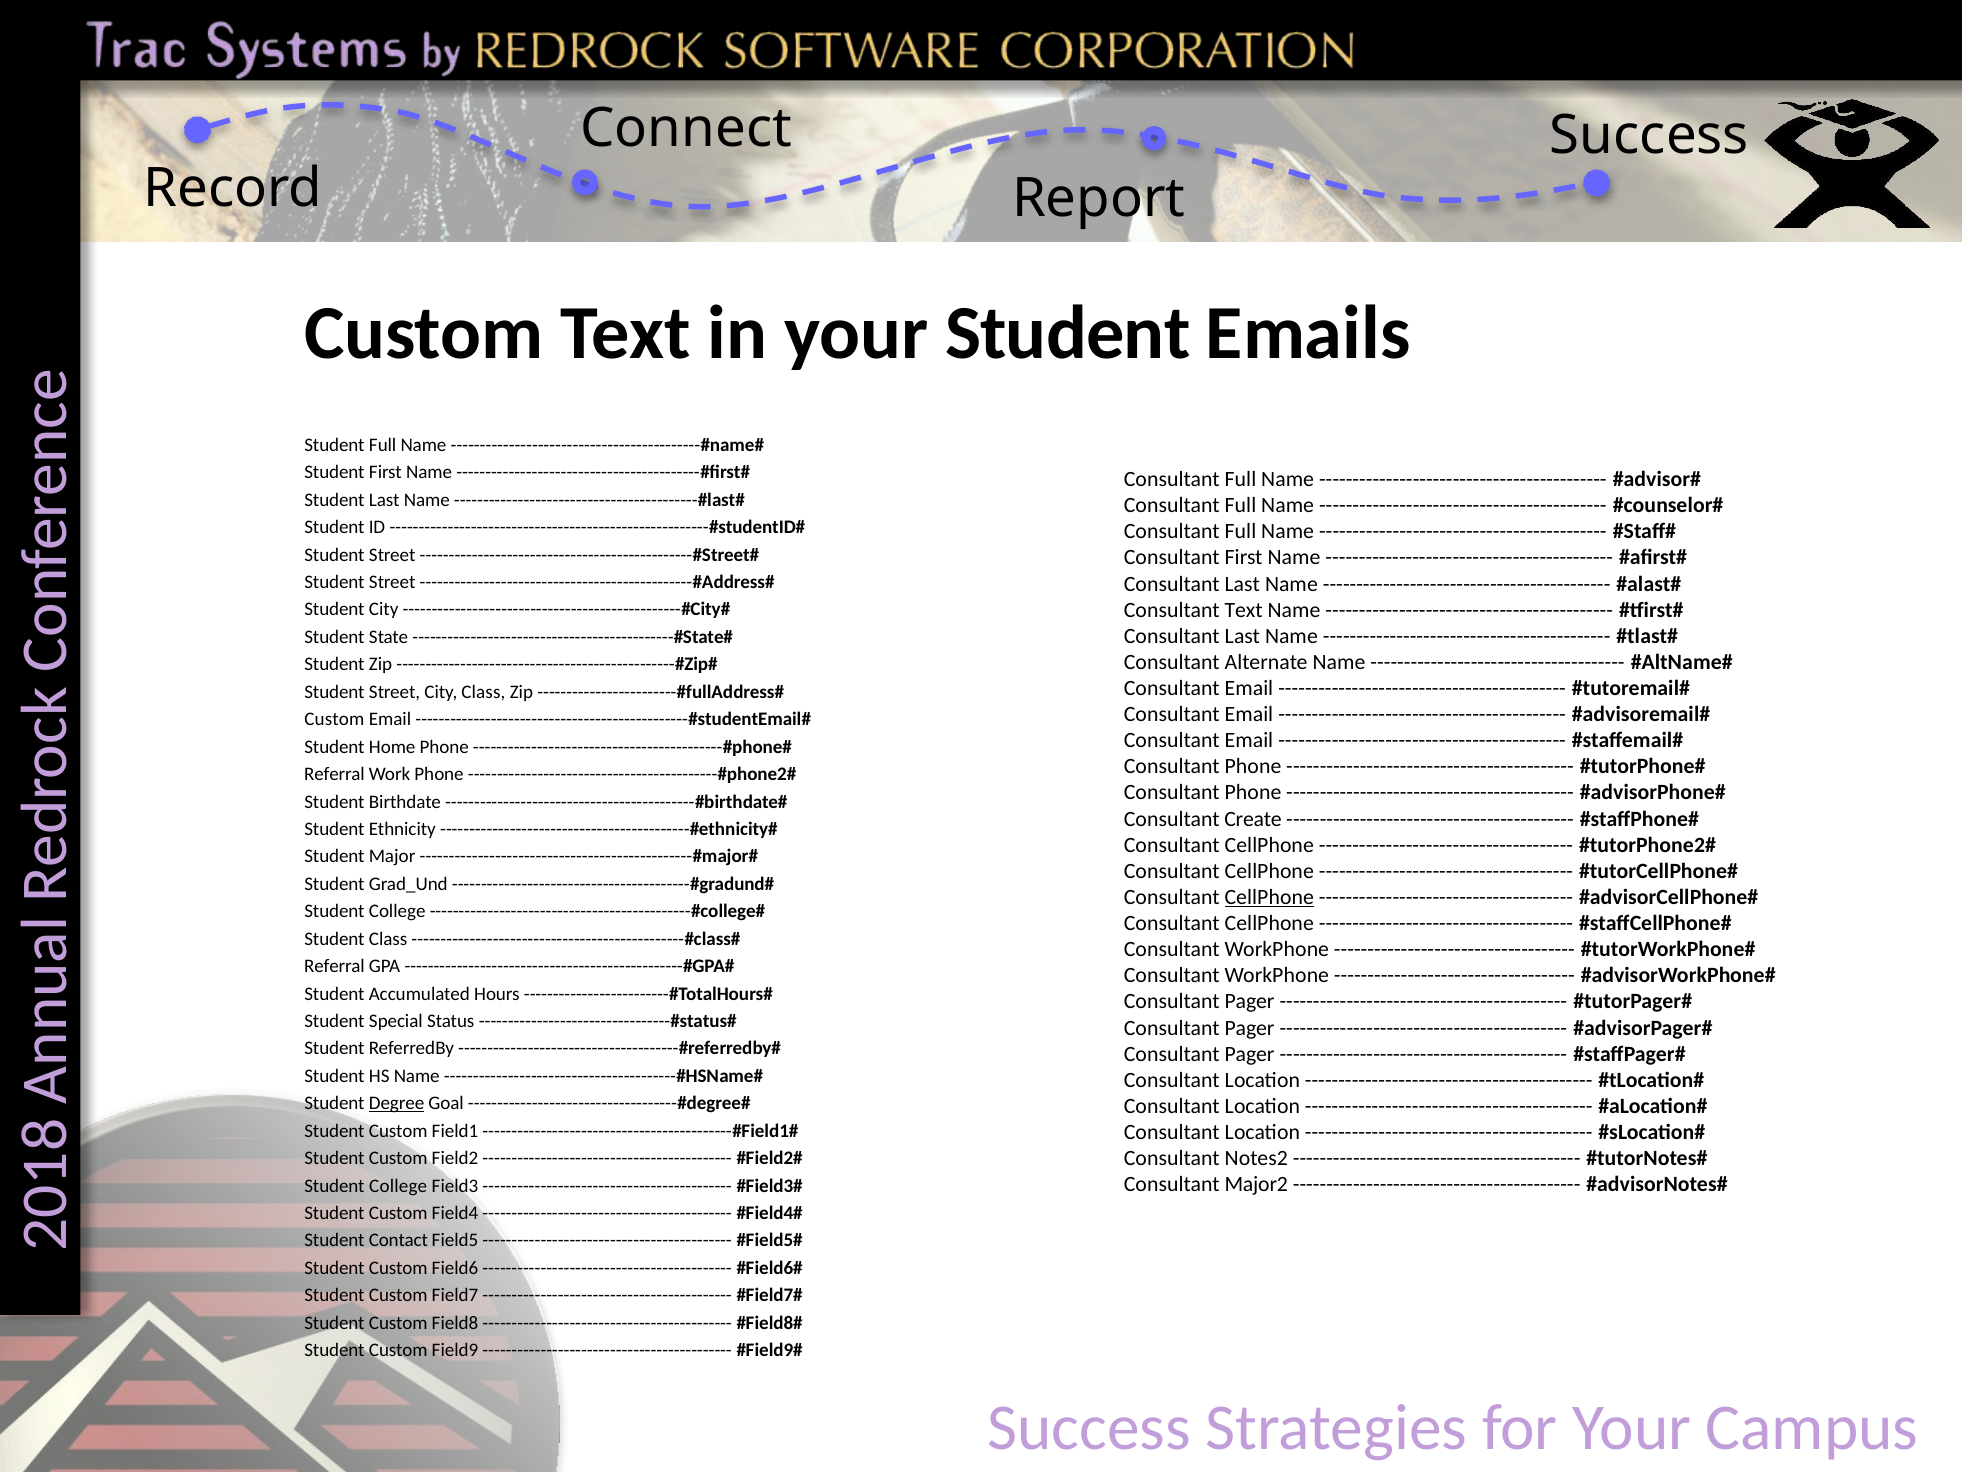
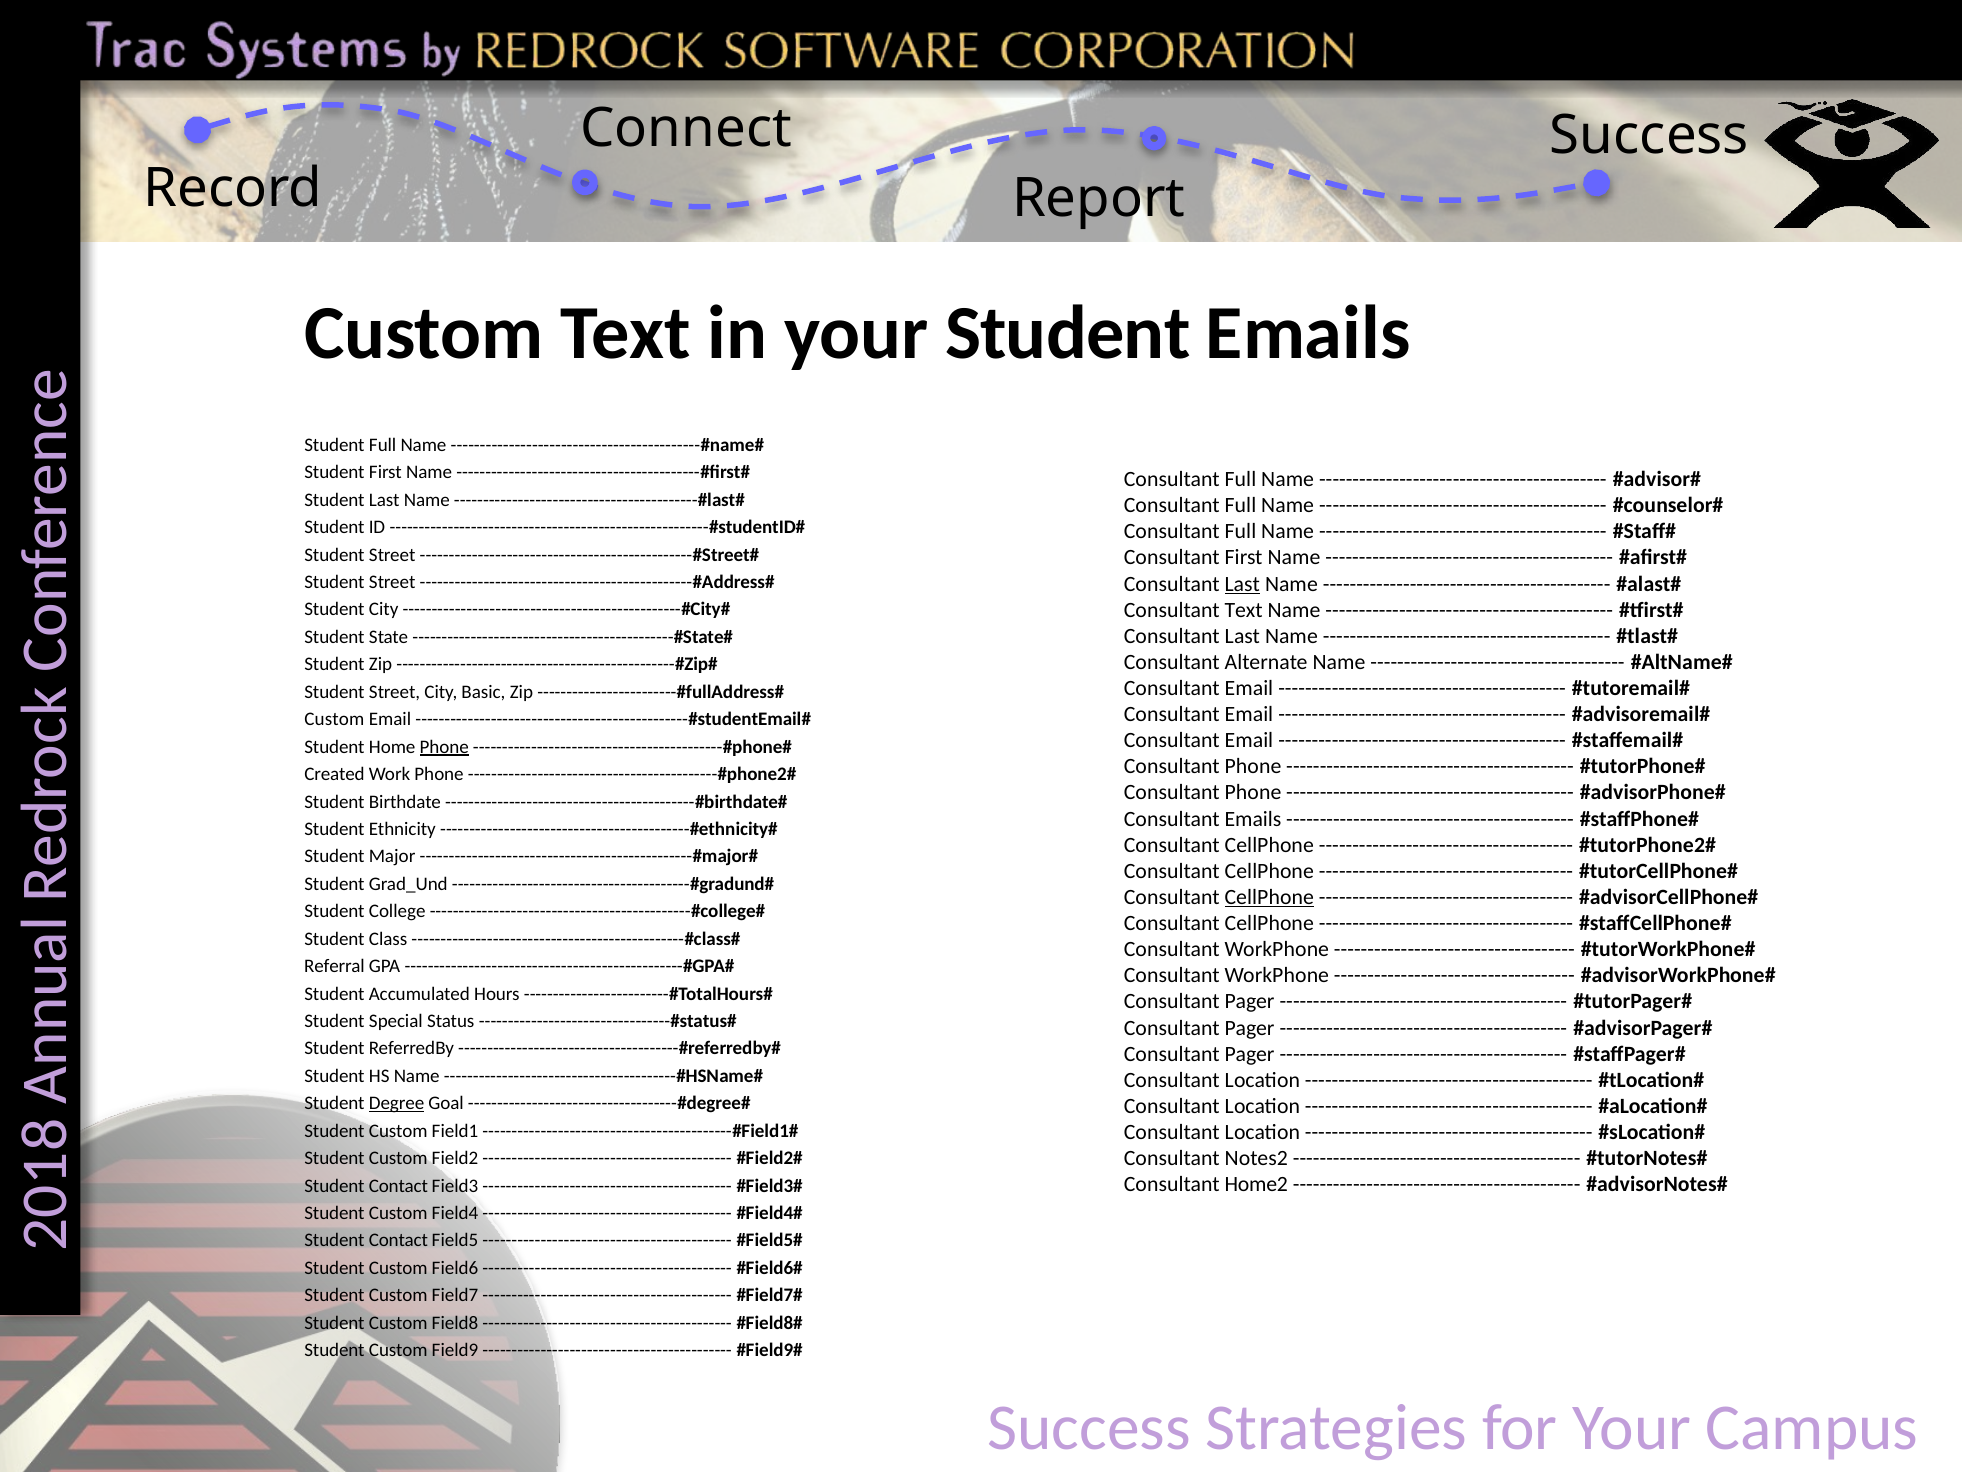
Last underline: none -> present (1242, 584)
City Class: Class -> Basic (483, 692)
Phone underline: none -> present (444, 747)
Referral: Referral -> Created (334, 774)
Consultant Create: Create -> Emails (1253, 819)
Major2: Major2 -> Home2 (1256, 1184)
College: College -> Contact (398, 1185)
